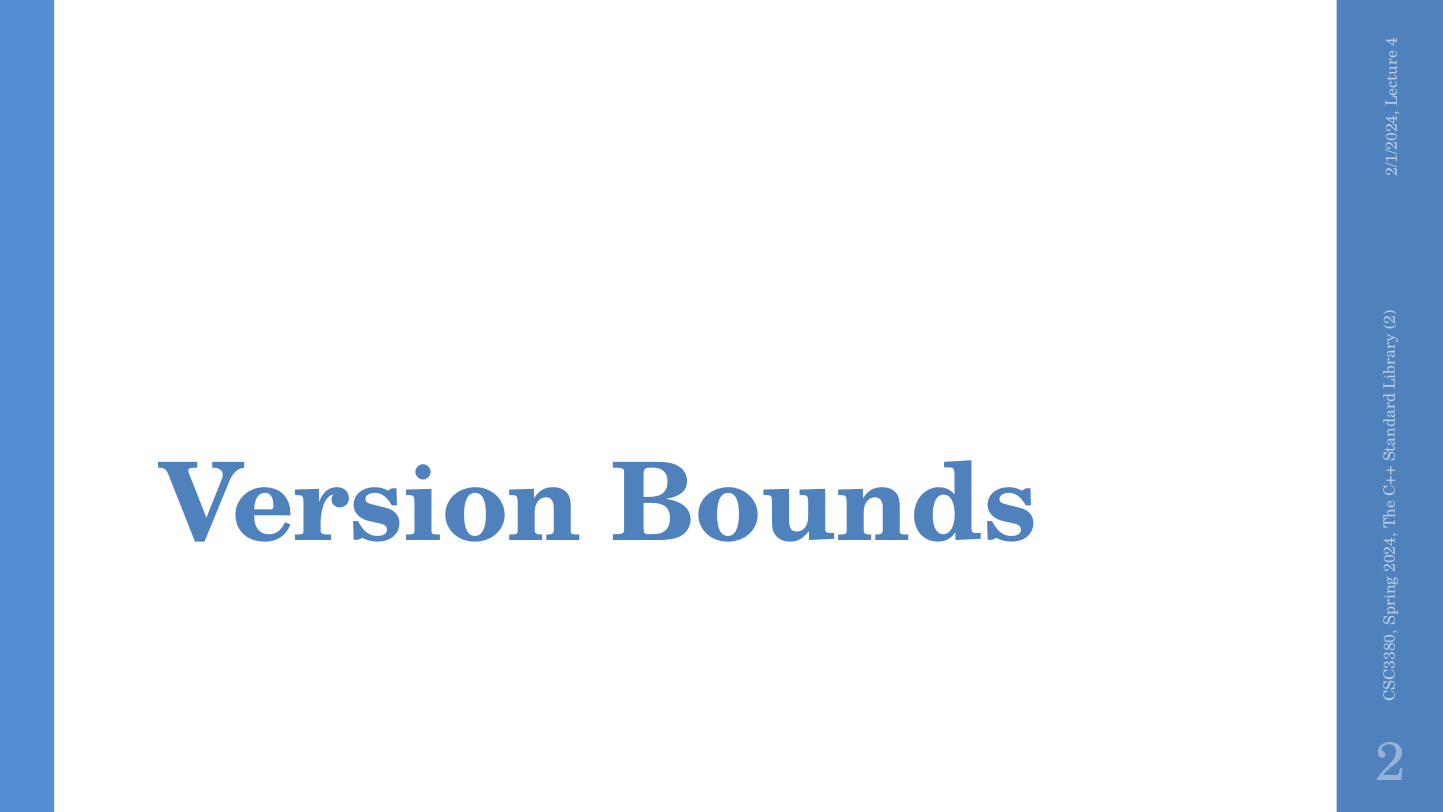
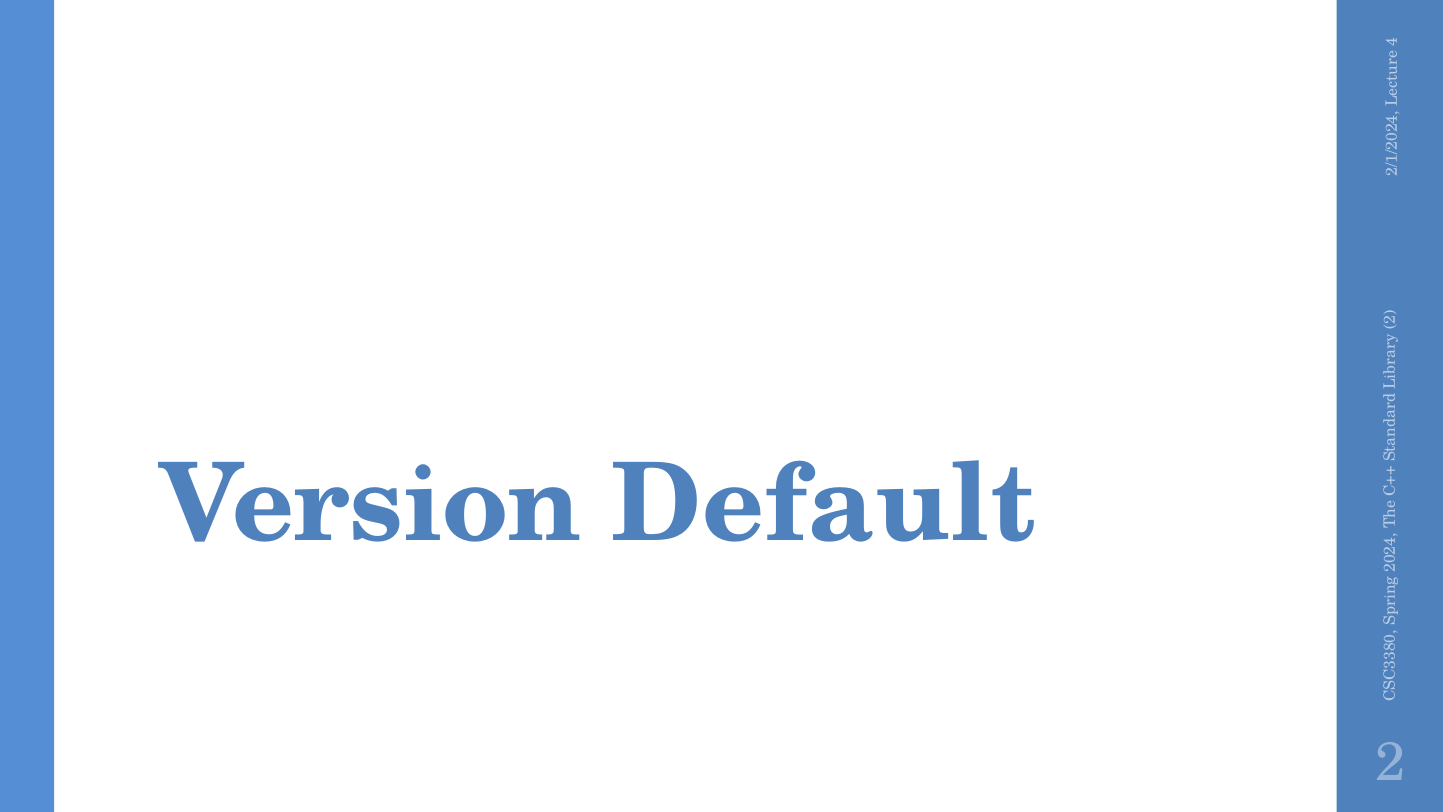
Bounds: Bounds -> Default (824, 505)
